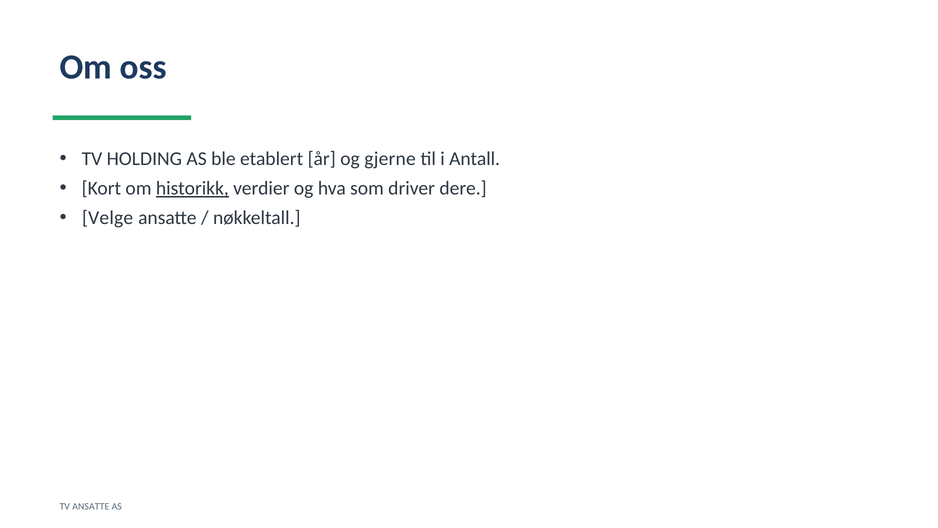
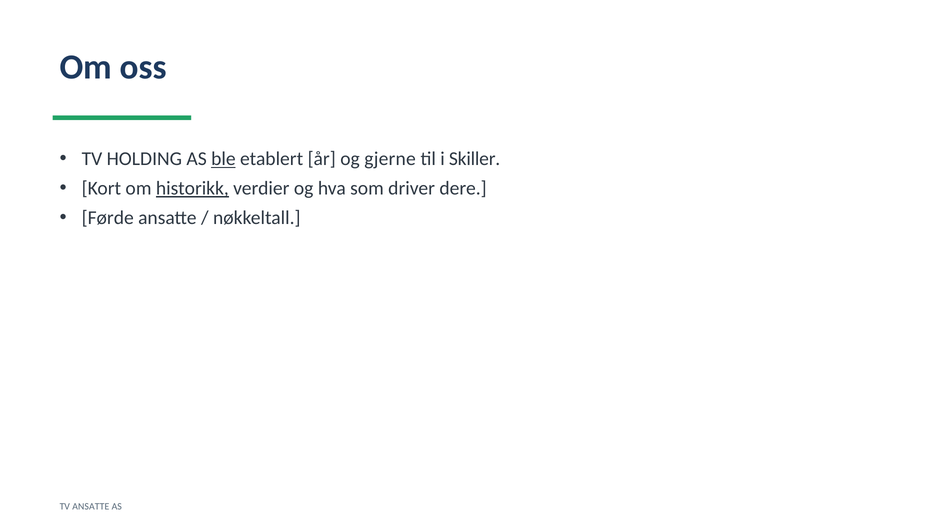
ble underline: none -> present (223, 159)
Antall: Antall -> Skiller (475, 159)
Velge: Velge -> Førde (108, 218)
